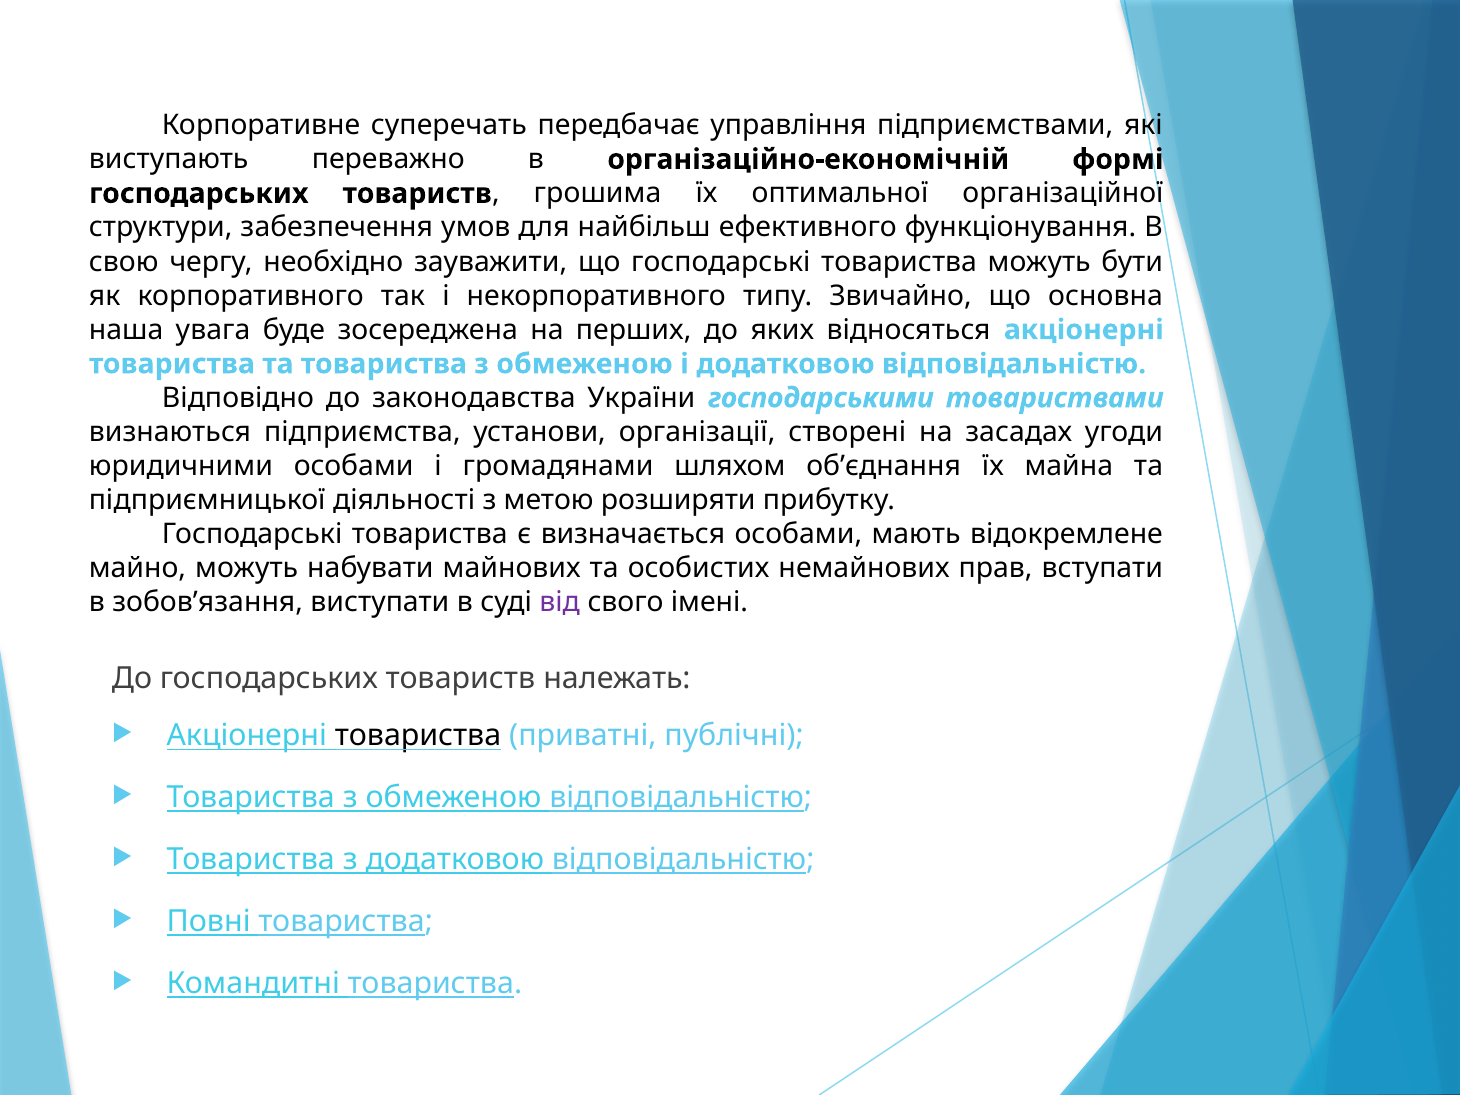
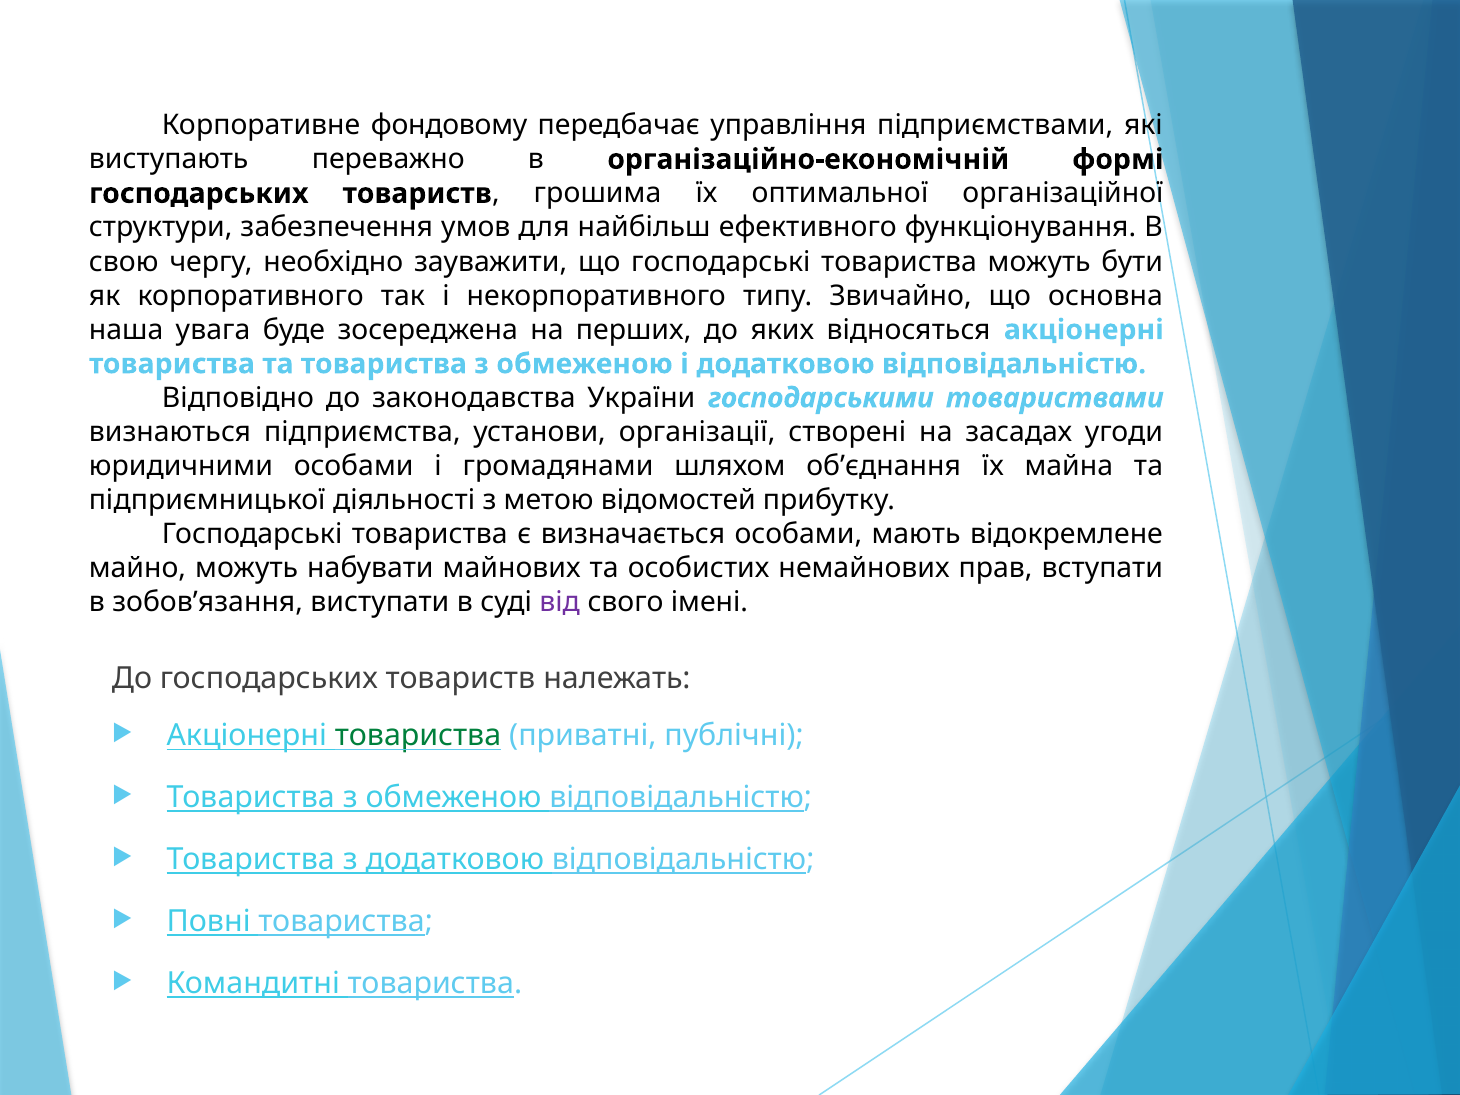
суперечать: суперечать -> фондовому (449, 125)
розширяти: розширяти -> відомостей (678, 500)
товариства colour: black -> green (418, 735)
